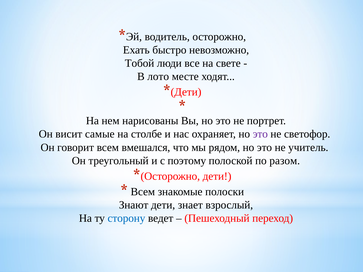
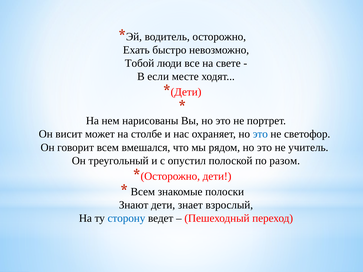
лото: лото -> если (158, 77)
самые: самые -> может (100, 134)
это colour: purple -> blue (260, 134)
поэтому: поэтому -> опустил (187, 161)
